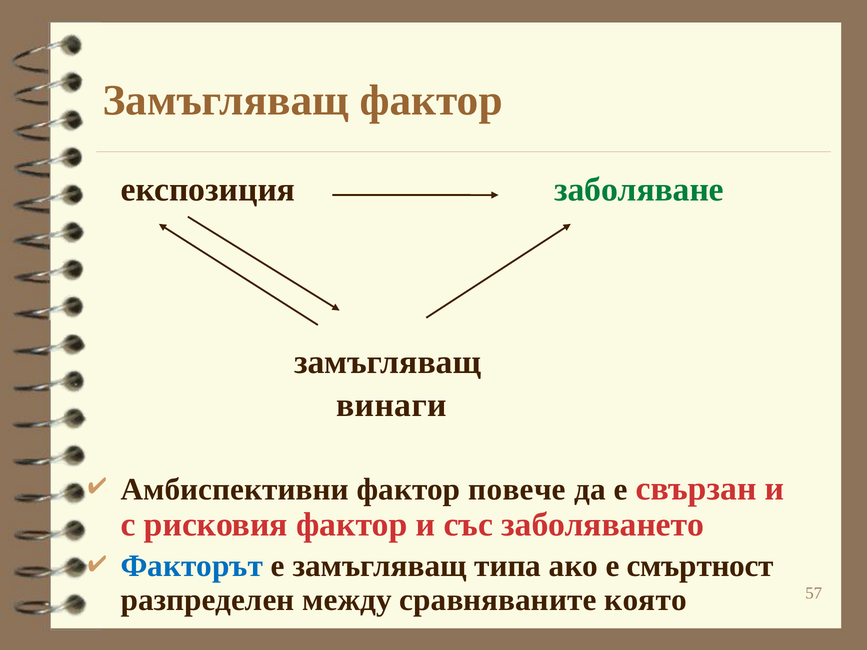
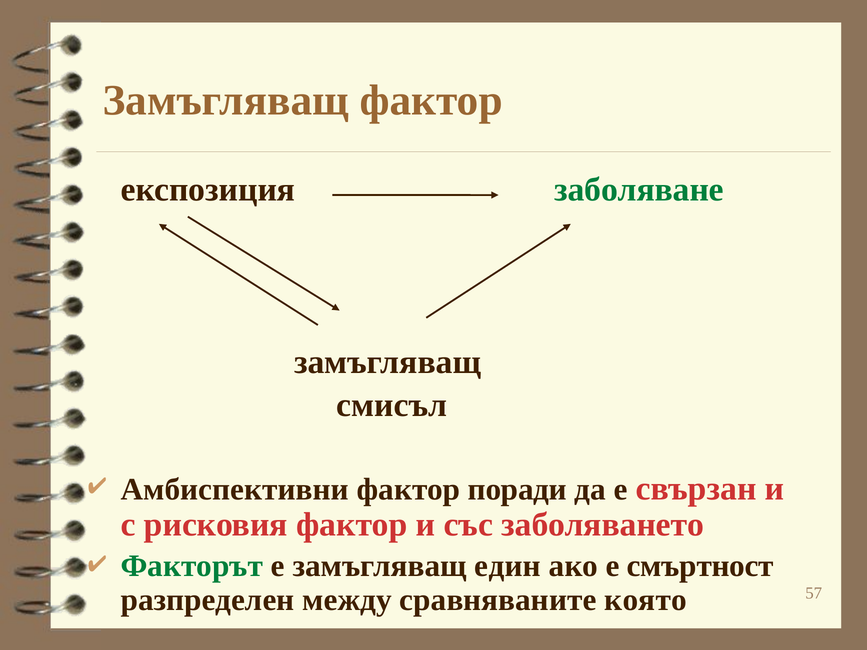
винаги: винаги -> смисъл (392, 405)
повече: повече -> поради (517, 489)
Факторът colour: blue -> green (192, 566)
типа: типа -> един (508, 566)
